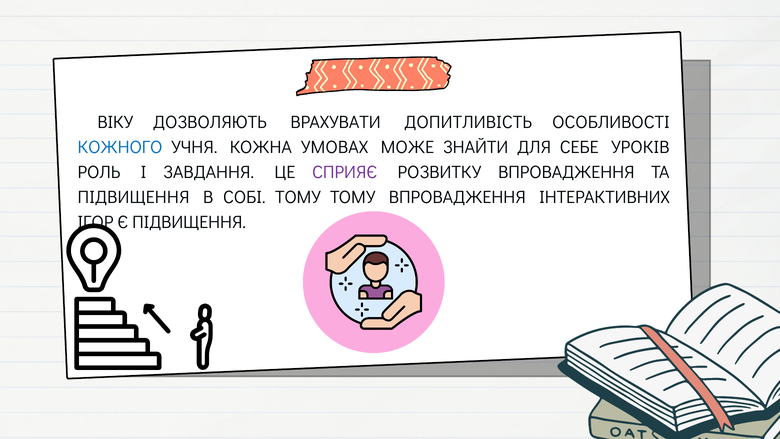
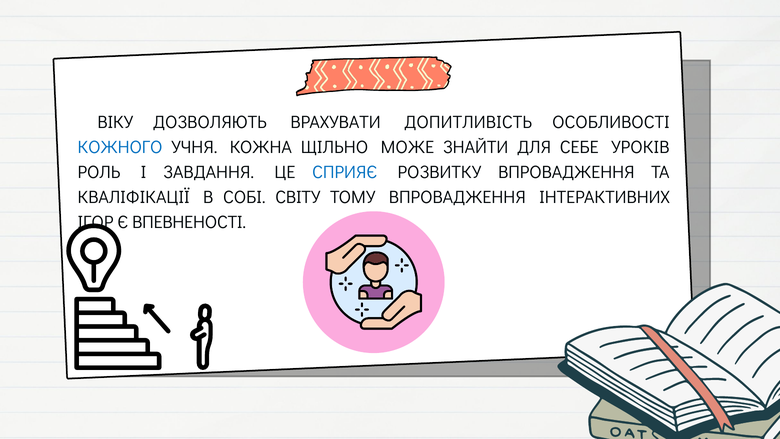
УМОВАХ: УМОВАХ -> ЩІЛЬНО (334, 147)
СПРИЯЄ colour: purple -> blue (345, 172)
ПІДВИЩЕННЯ: ПІДВИЩЕННЯ -> КВАЛІФІКАЦІЇ (134, 197)
СОБІ ТОМУ: ТОМУ -> СВІТУ (298, 197)
Є ПІДВИЩЕННЯ: ПІДВИЩЕННЯ -> ВПЕВНЕНОСТІ (189, 222)
